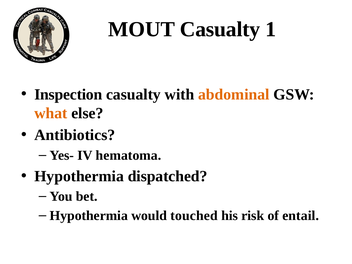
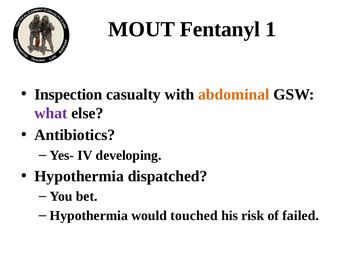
MOUT Casualty: Casualty -> Fentanyl (220, 29)
what colour: orange -> purple (51, 113)
hematoma: hematoma -> developing (129, 155)
entail: entail -> failed (301, 216)
